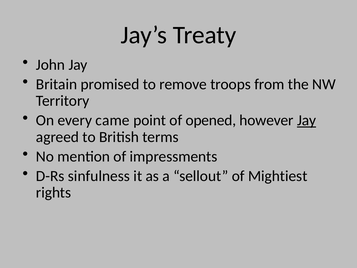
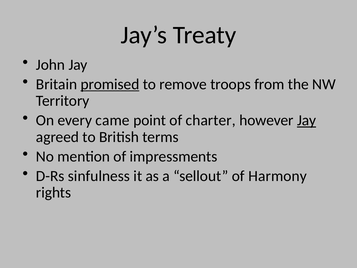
promised underline: none -> present (110, 84)
opened: opened -> charter (211, 120)
Mightiest: Mightiest -> Harmony (278, 176)
